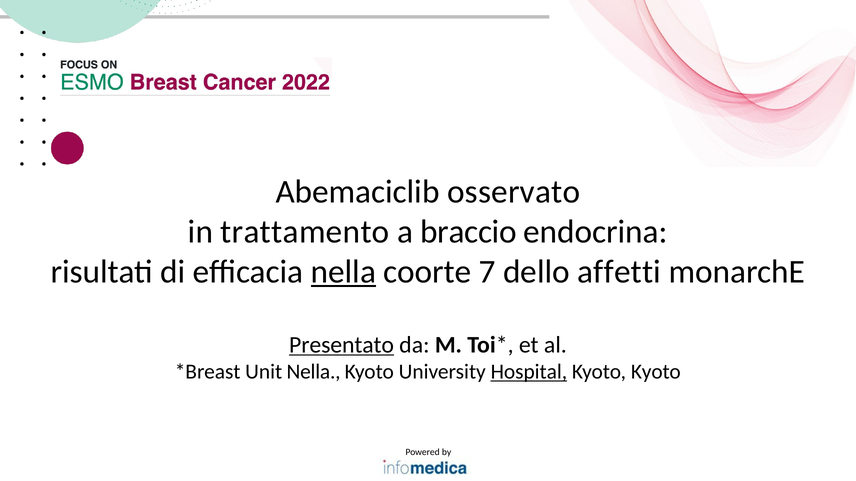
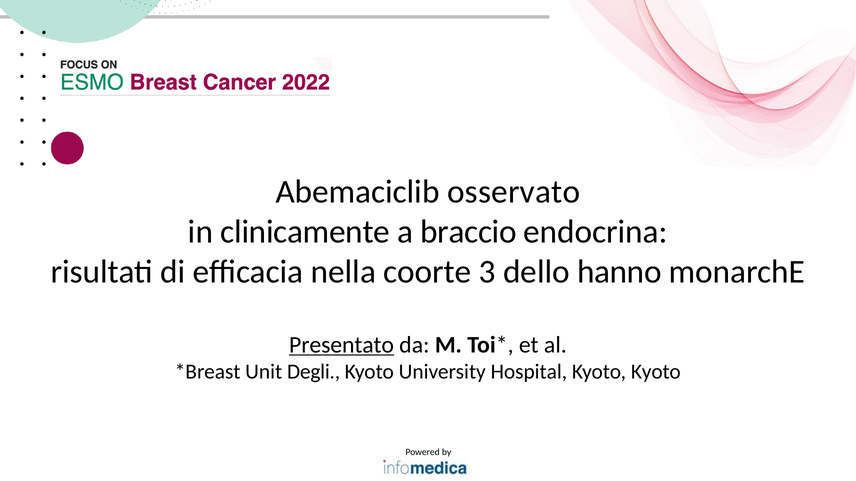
trattamento: trattamento -> clinicamente (305, 232)
nella underline: present -> none (343, 272)
7: 7 -> 3 (487, 272)
affetti: affetti -> hanno (619, 272)
Unit Nella: Nella -> Degli (314, 372)
Hospital underline: present -> none (529, 372)
